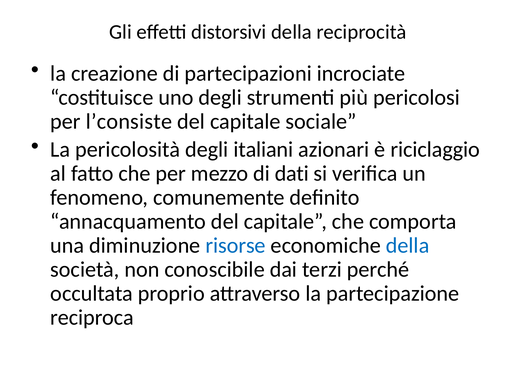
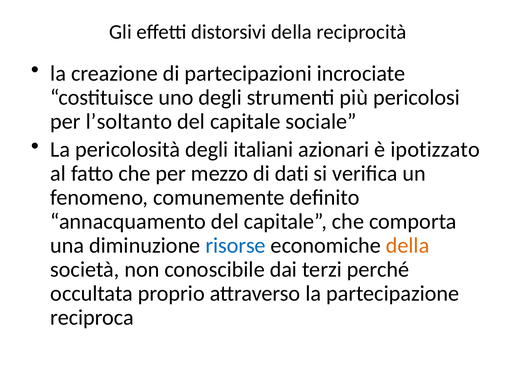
l’consiste: l’consiste -> l’soltanto (129, 121)
riciclaggio: riciclaggio -> ipotizzato (435, 150)
della colour: blue -> orange (408, 246)
